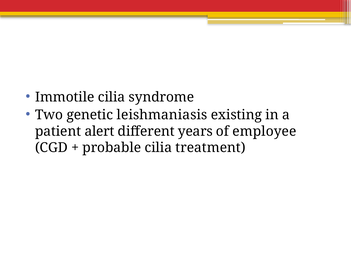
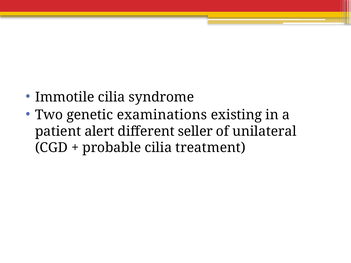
leishmaniasis: leishmaniasis -> examinations (162, 115)
years: years -> seller (195, 131)
employee: employee -> unilateral (264, 131)
